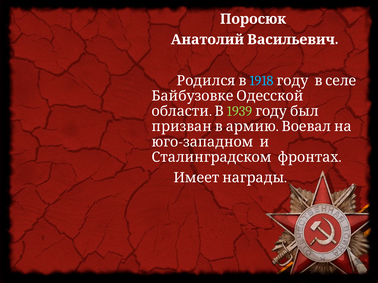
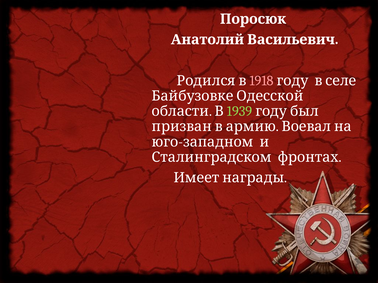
1918 colour: light blue -> pink (262, 81)
